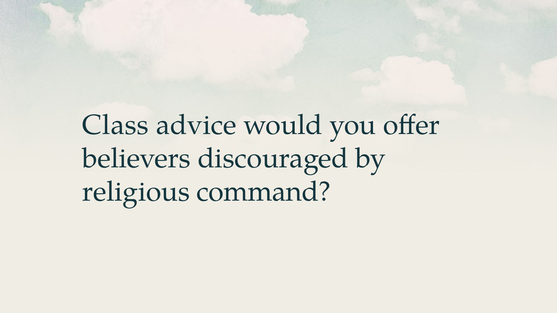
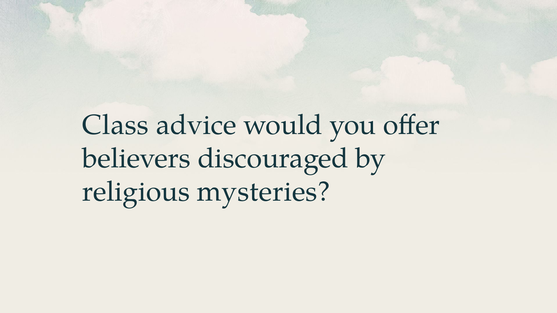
command: command -> mysteries (263, 192)
